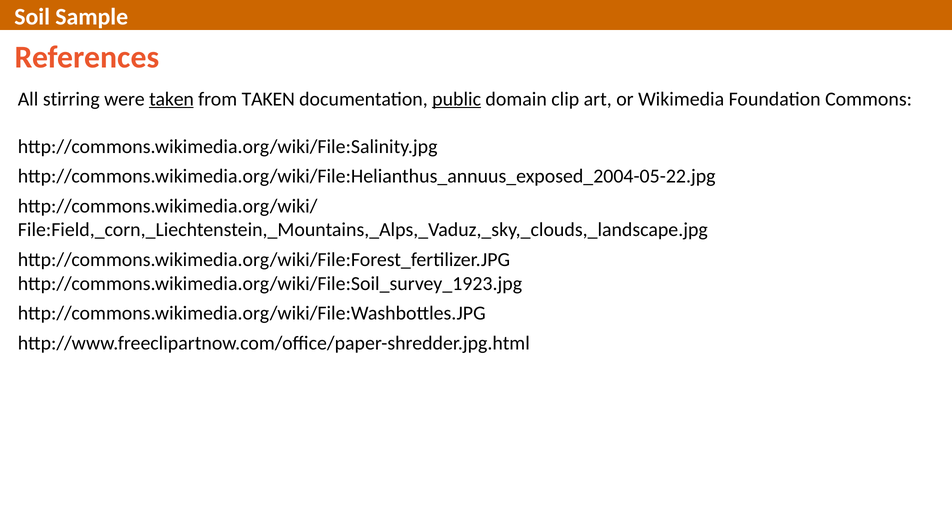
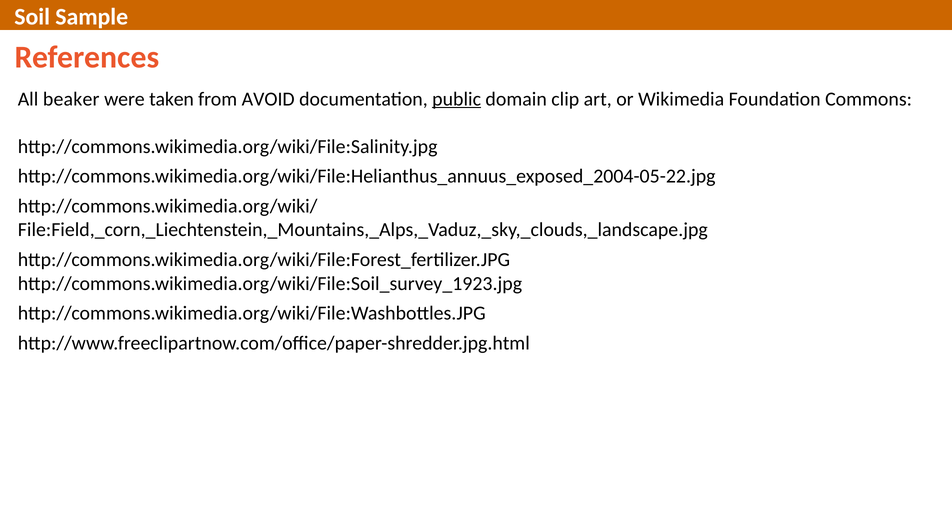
stirring: stirring -> beaker (71, 99)
taken underline: present -> none (172, 99)
from TAKEN: TAKEN -> AVOID (268, 99)
